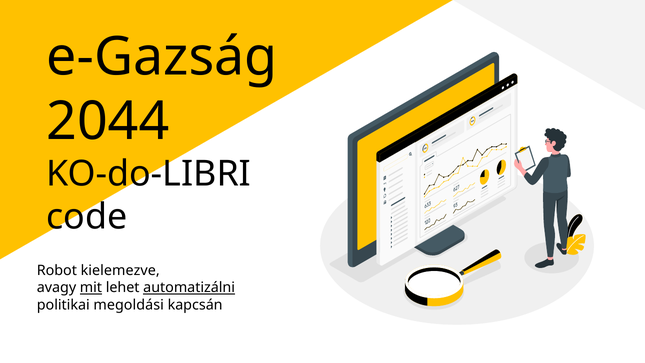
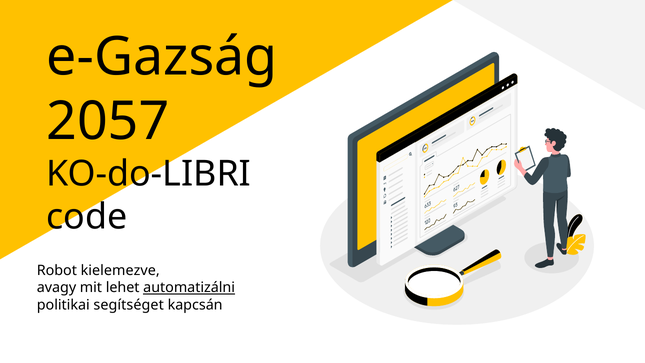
2044: 2044 -> 2057 (108, 121)
mit underline: present -> none (91, 288)
megoldási: megoldási -> segítséget (129, 305)
